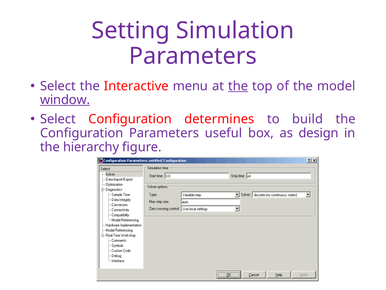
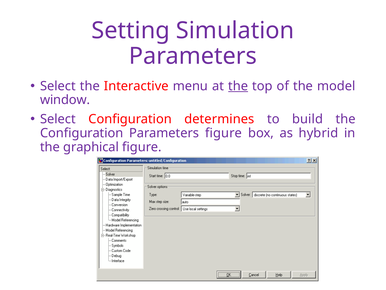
window underline: present -> none (65, 100)
Parameters useful: useful -> figure (224, 133)
design: design -> hybrid (319, 133)
hierarchy: hierarchy -> graphical (91, 147)
